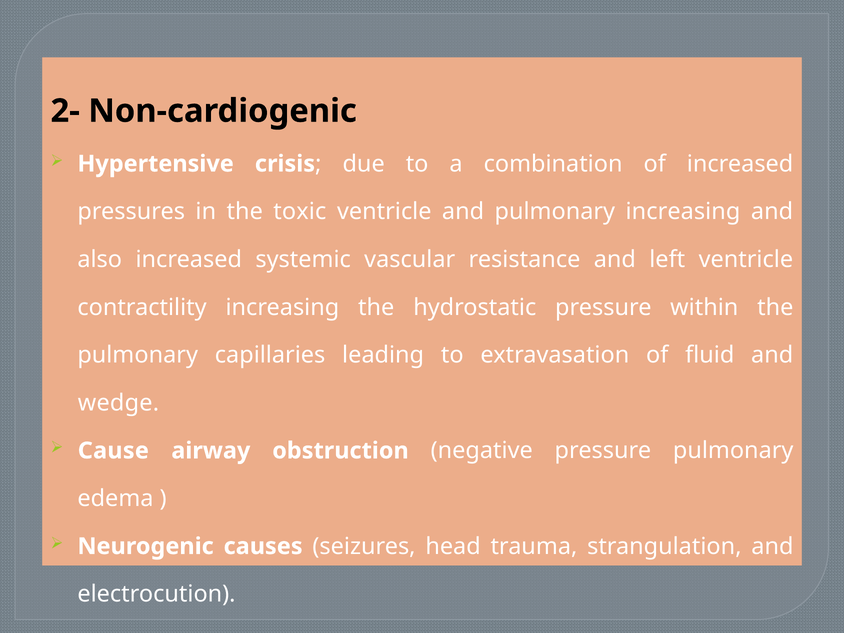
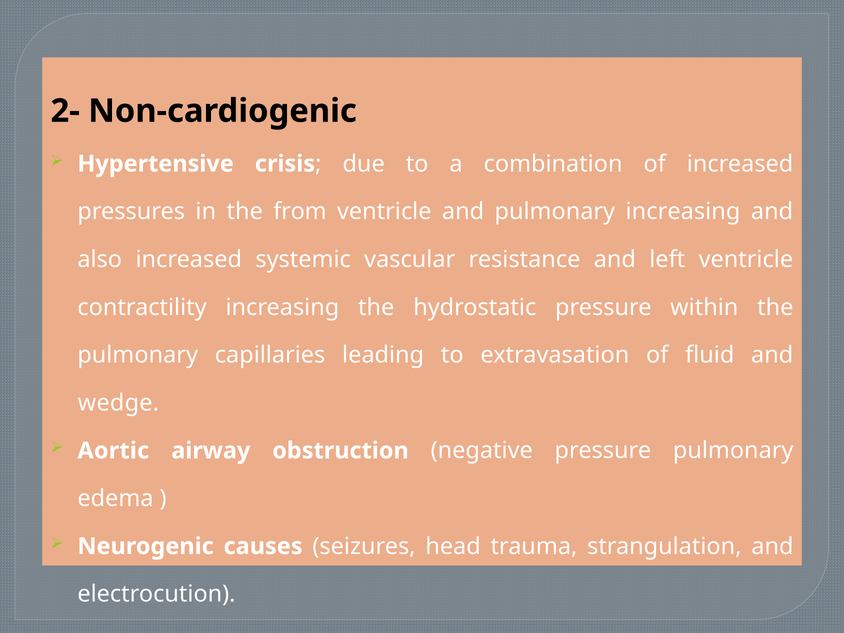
toxic: toxic -> from (300, 212)
Cause: Cause -> Aortic (113, 451)
